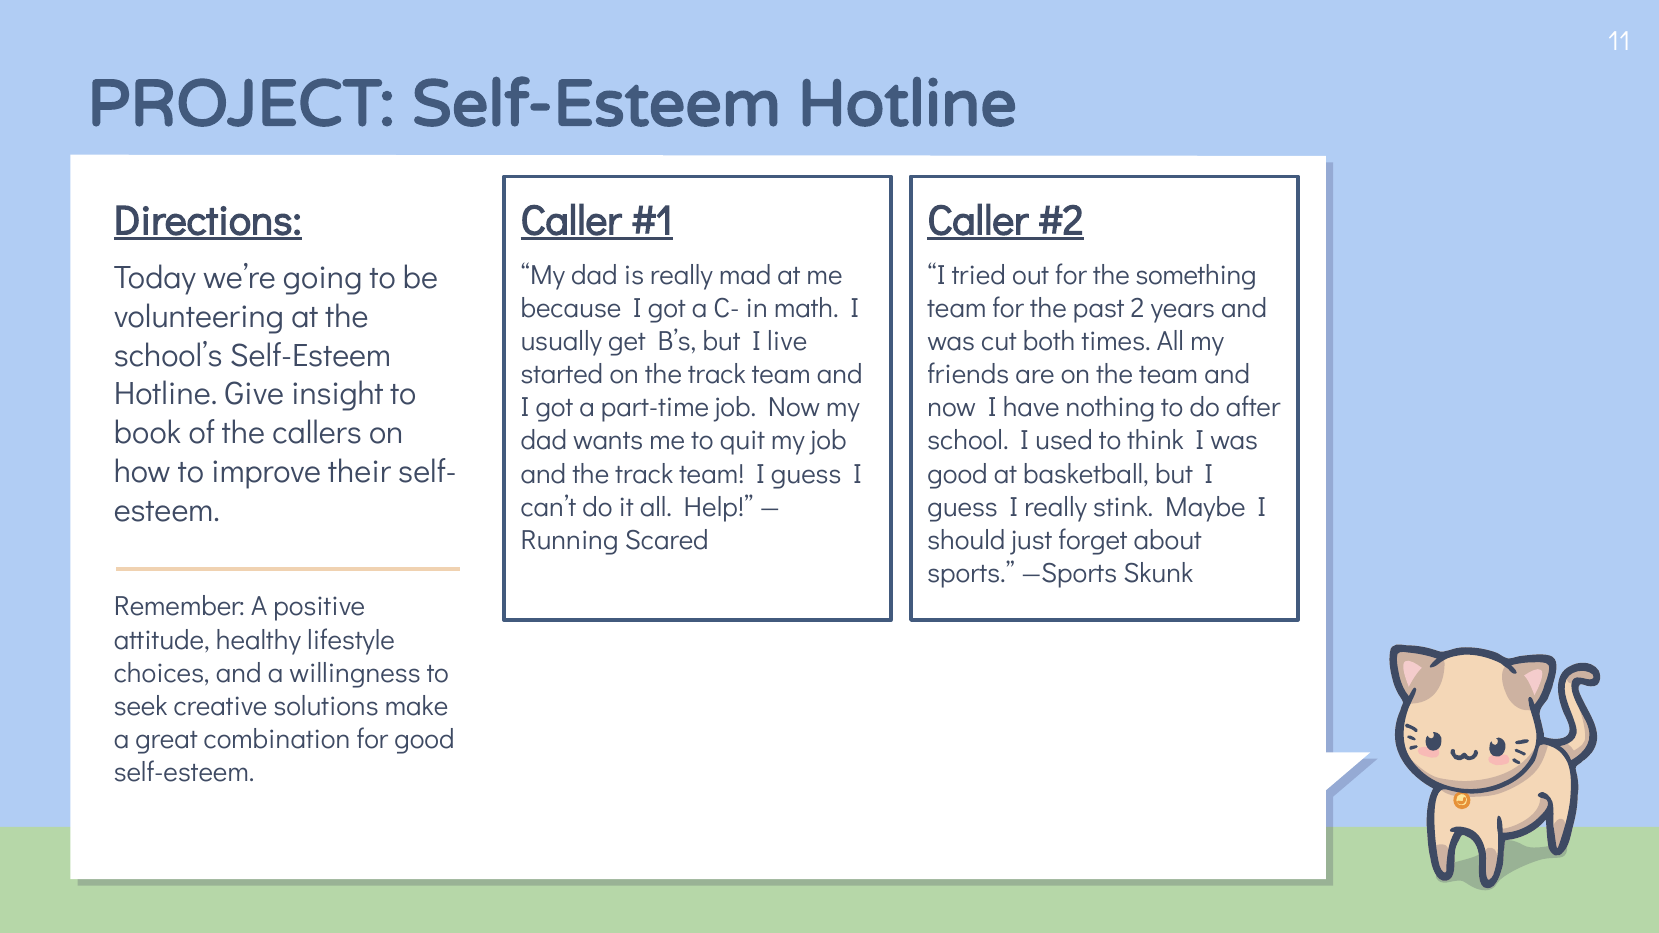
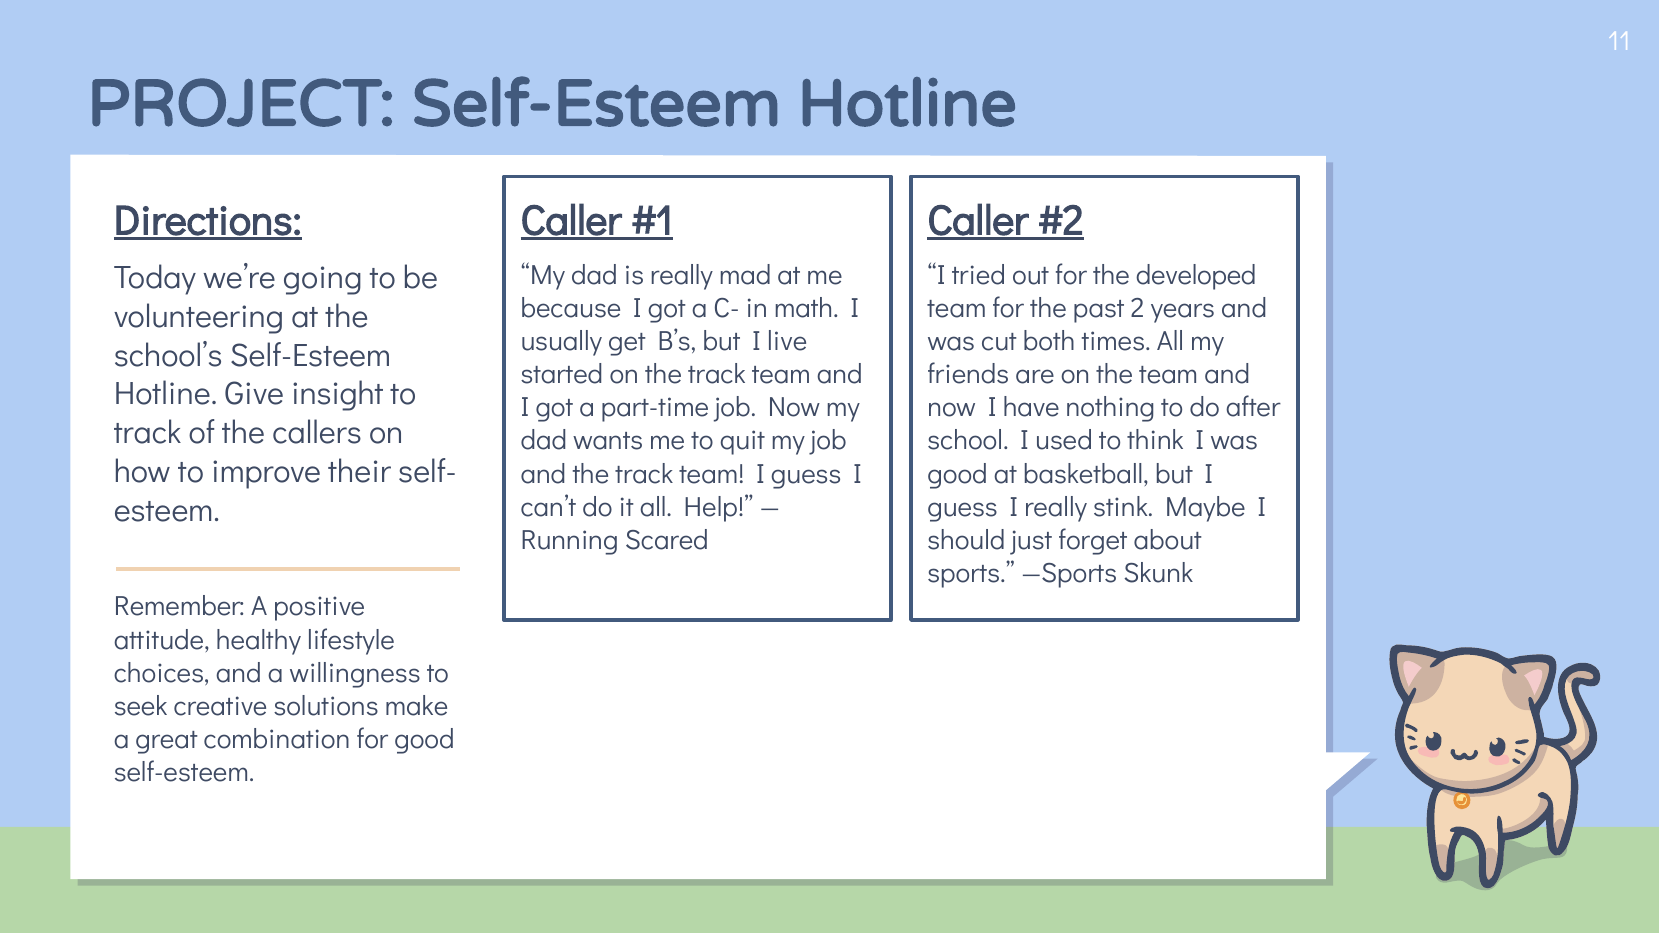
something: something -> developed (1196, 275)
book: book -> track (148, 433)
